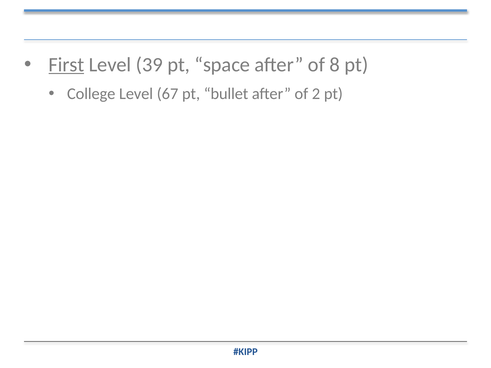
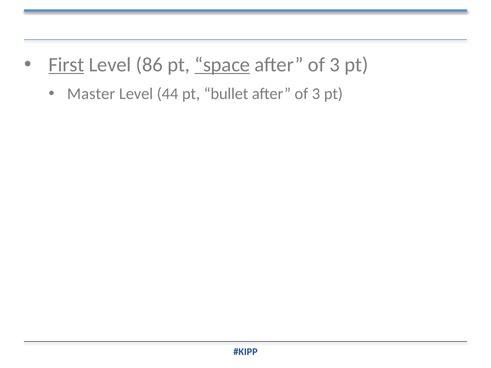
39: 39 -> 86 (149, 65)
space underline: none -> present (222, 65)
8: 8 -> 3 (335, 65)
College: College -> Master (91, 94)
67: 67 -> 44 (168, 94)
2: 2 -> 3 (316, 94)
